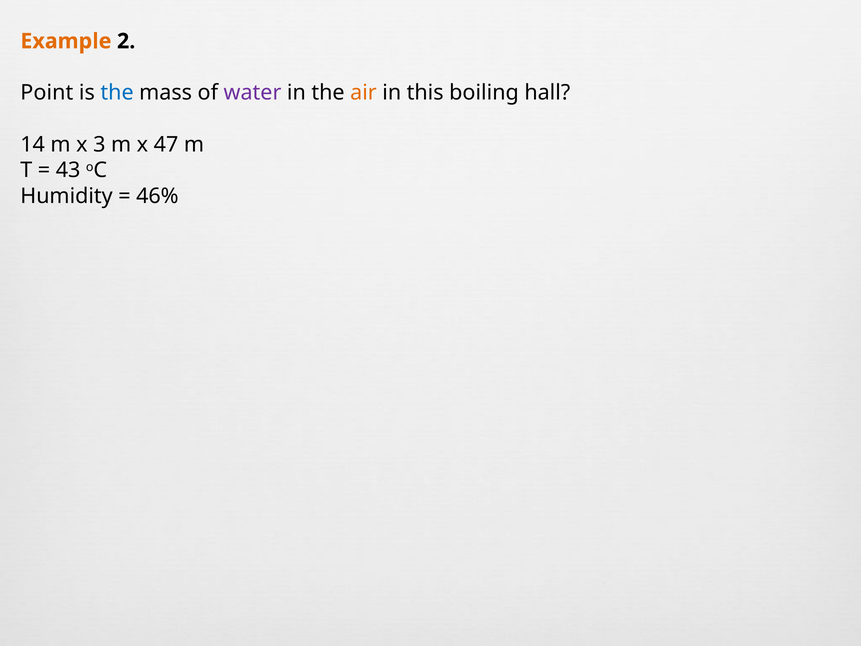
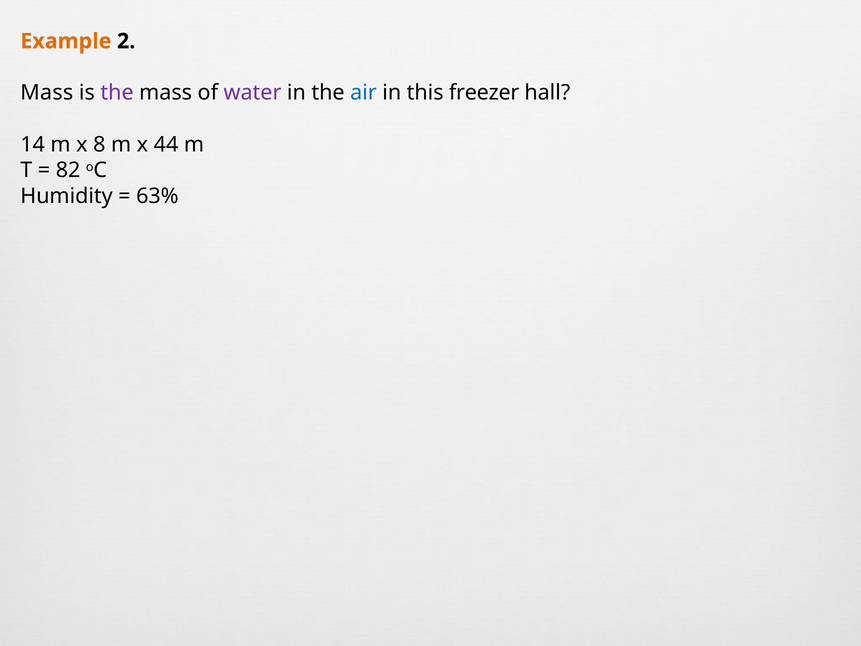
Point: Point -> Mass (47, 93)
the colour: blue -> purple (117, 93)
air colour: orange -> blue (363, 93)
boiling: boiling -> freezer (484, 93)
3: 3 -> 8 (99, 144)
47: 47 -> 44 (166, 144)
43: 43 -> 82 (68, 170)
46%: 46% -> 63% (157, 196)
